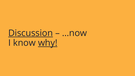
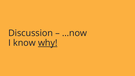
Discussion underline: present -> none (31, 33)
